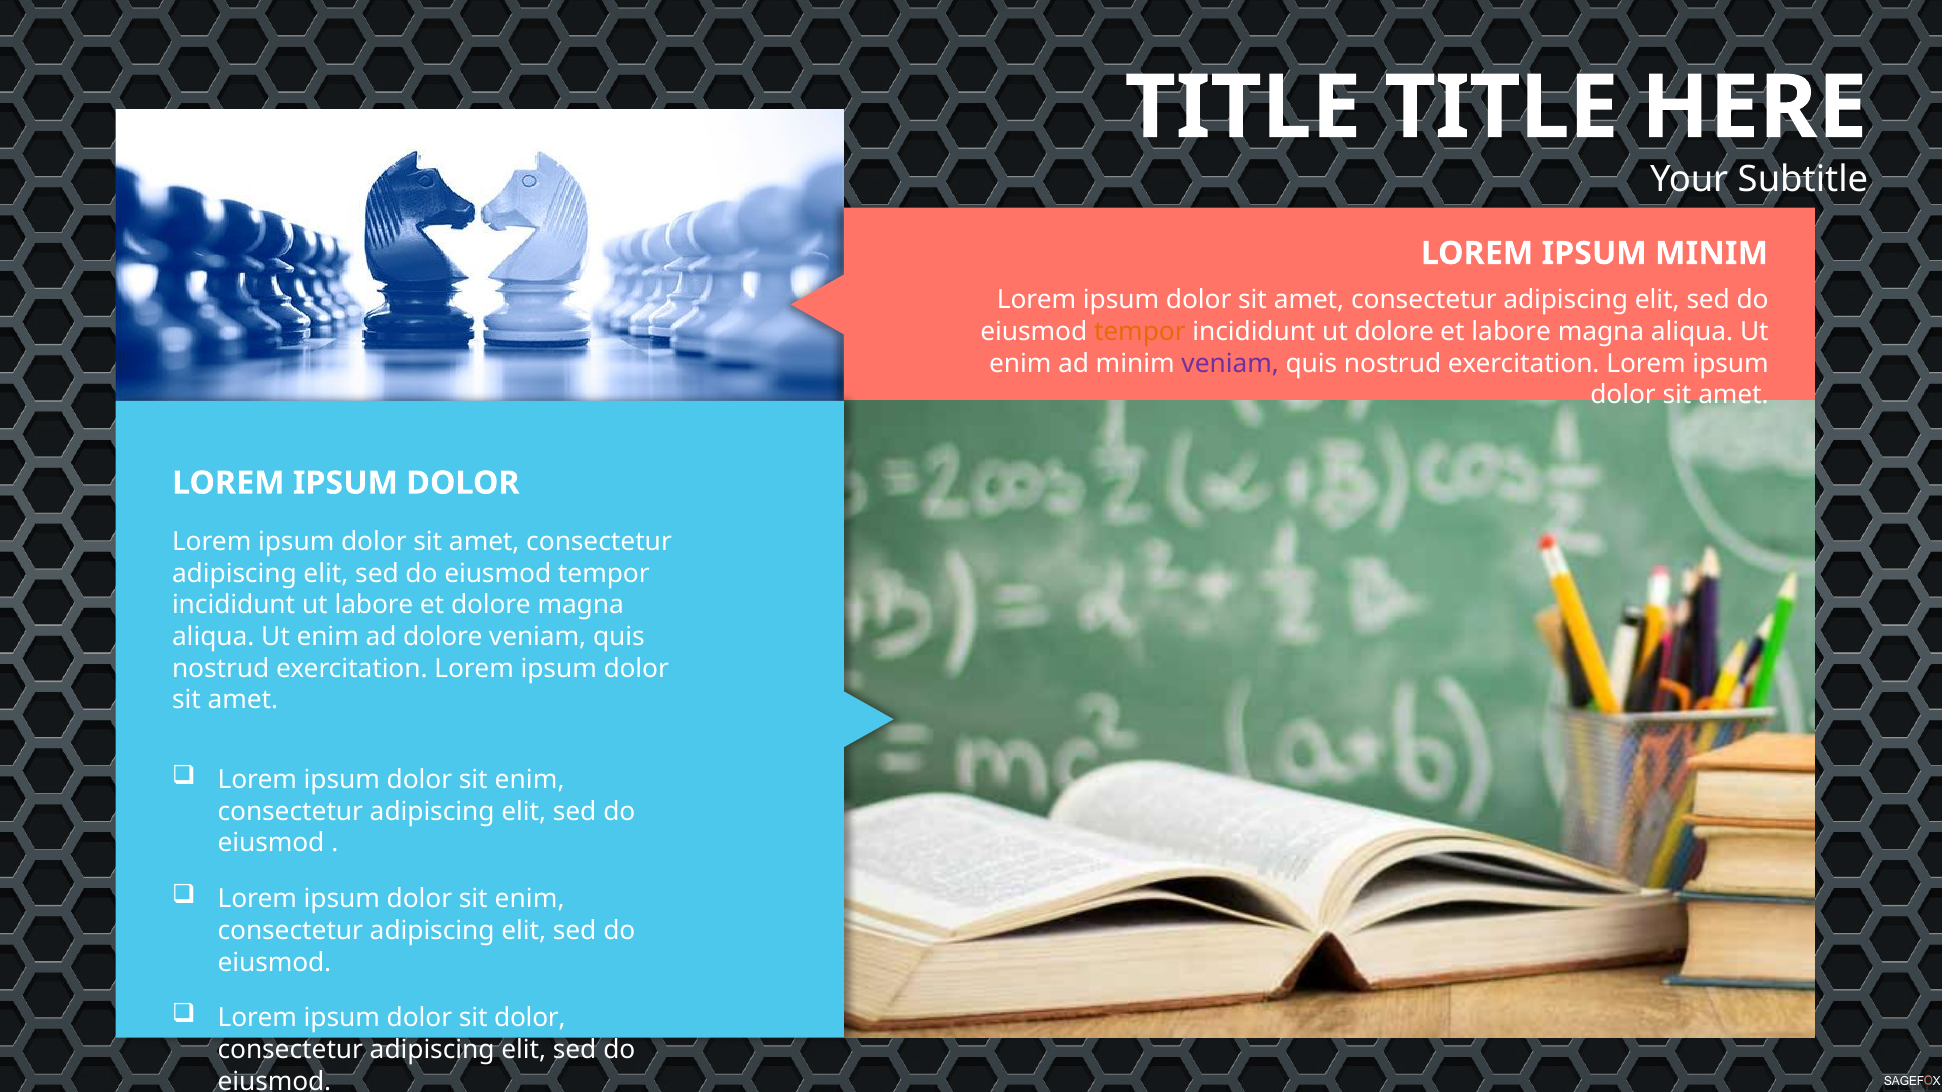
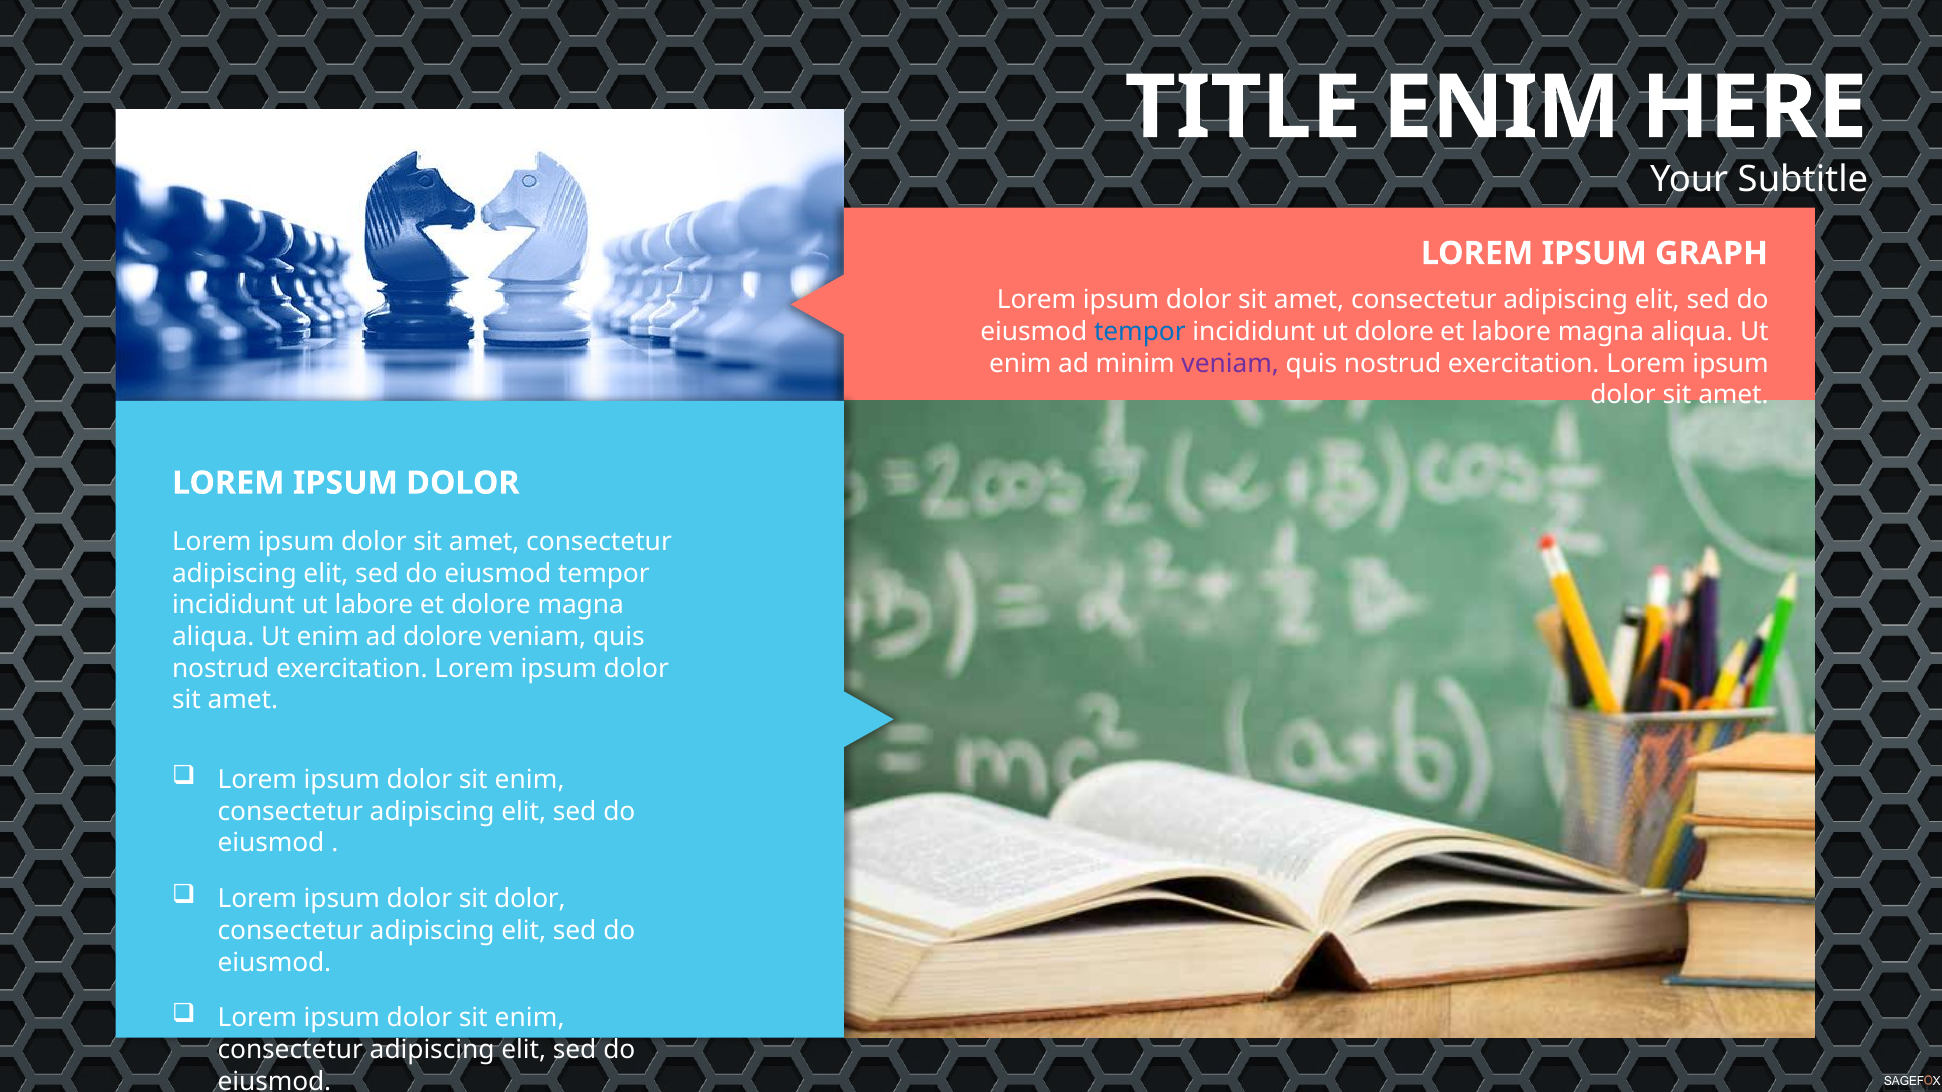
TITLE TITLE: TITLE -> ENIM (1502, 108)
IPSUM MINIM: MINIM -> GRAPH (1711, 253)
tempor colour: orange -> blue (1140, 332)
enim: enim -> dolor (530, 899)
dolor: dolor -> enim (530, 1019)
